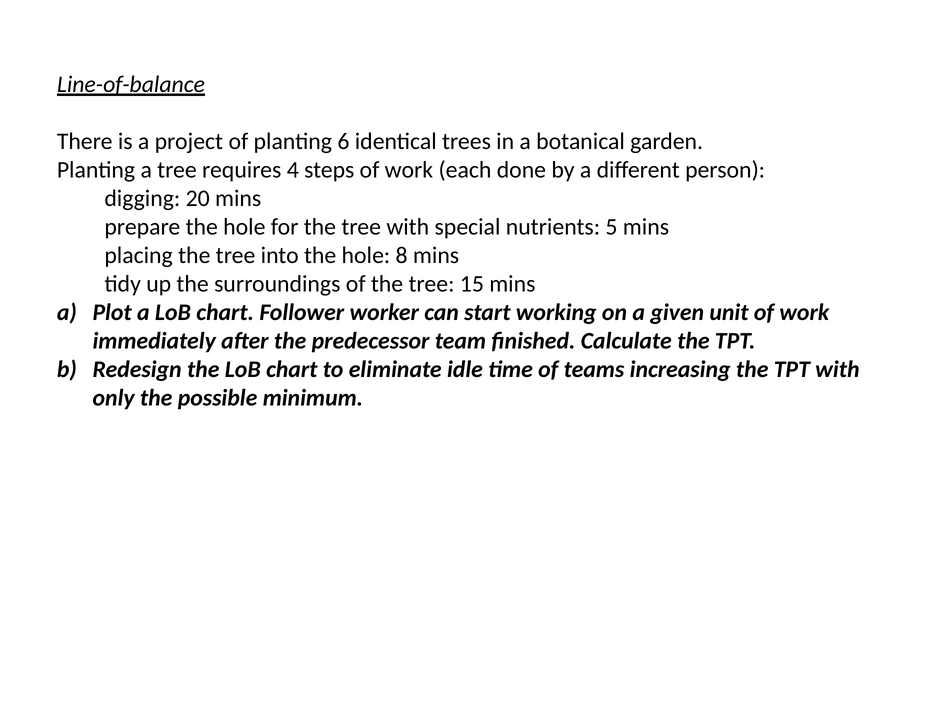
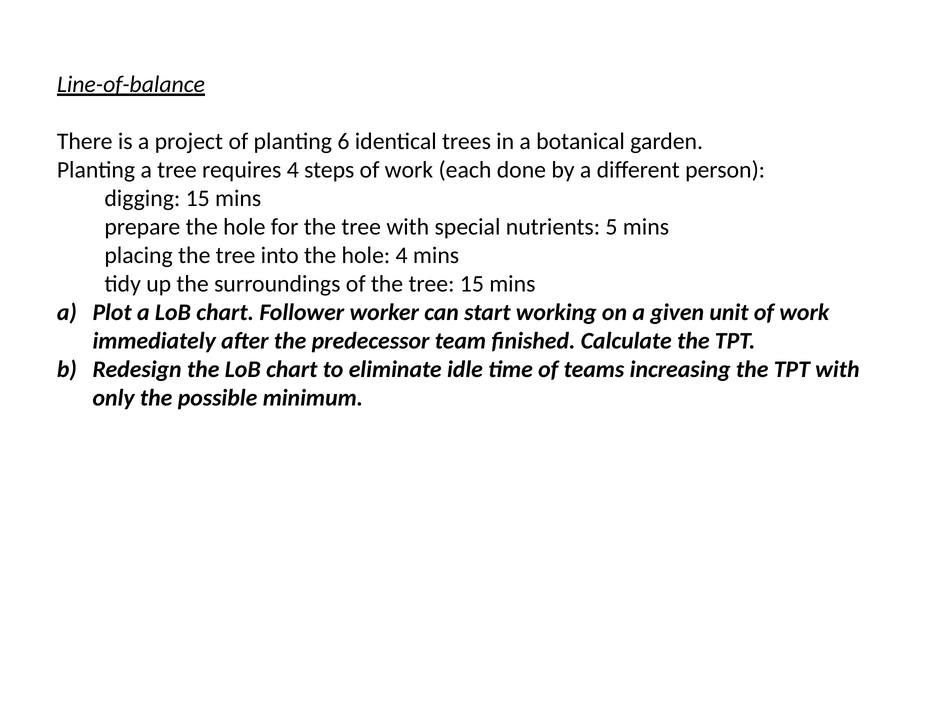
digging 20: 20 -> 15 (198, 198)
hole 8: 8 -> 4 (402, 255)
